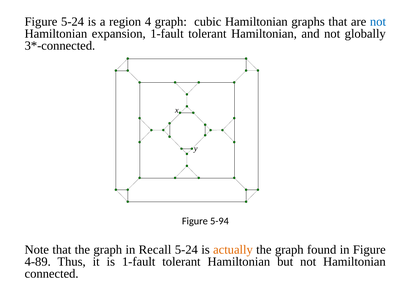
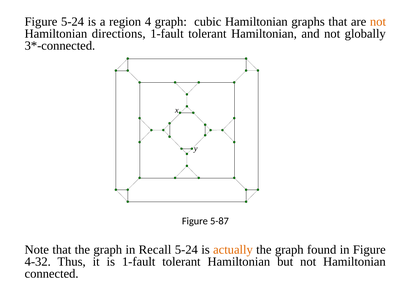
not colour: blue -> orange (378, 22)
expansion: expansion -> directions (119, 34)
5-94: 5-94 -> 5-87 (219, 221)
4-89: 4-89 -> 4-32 (38, 262)
